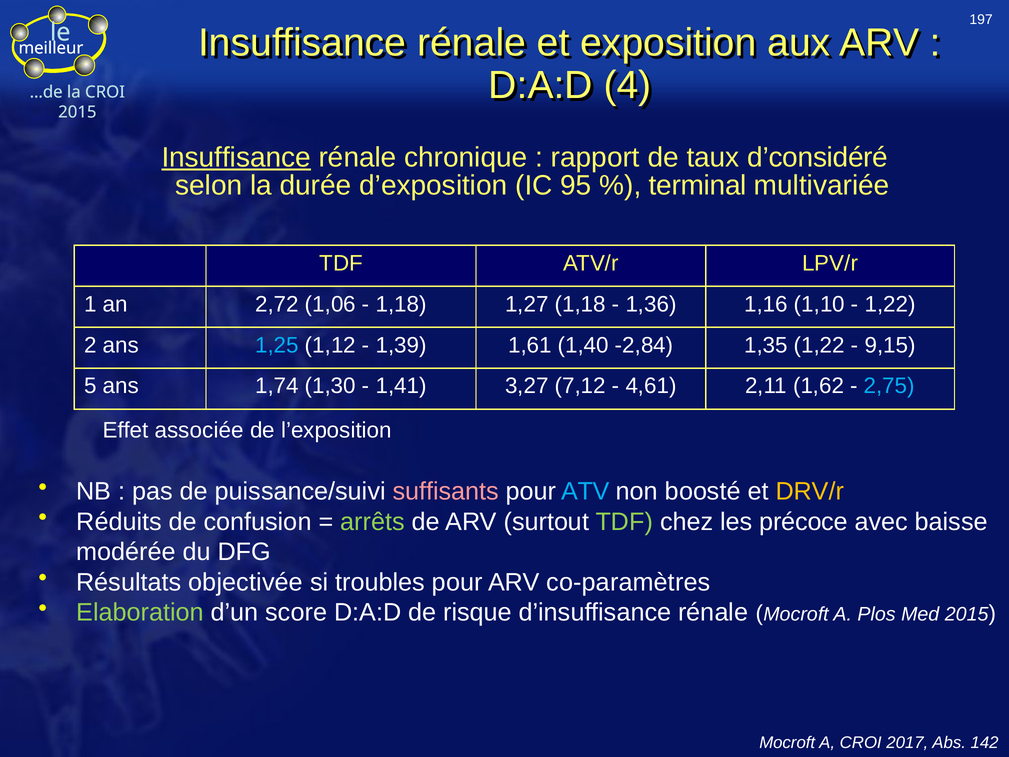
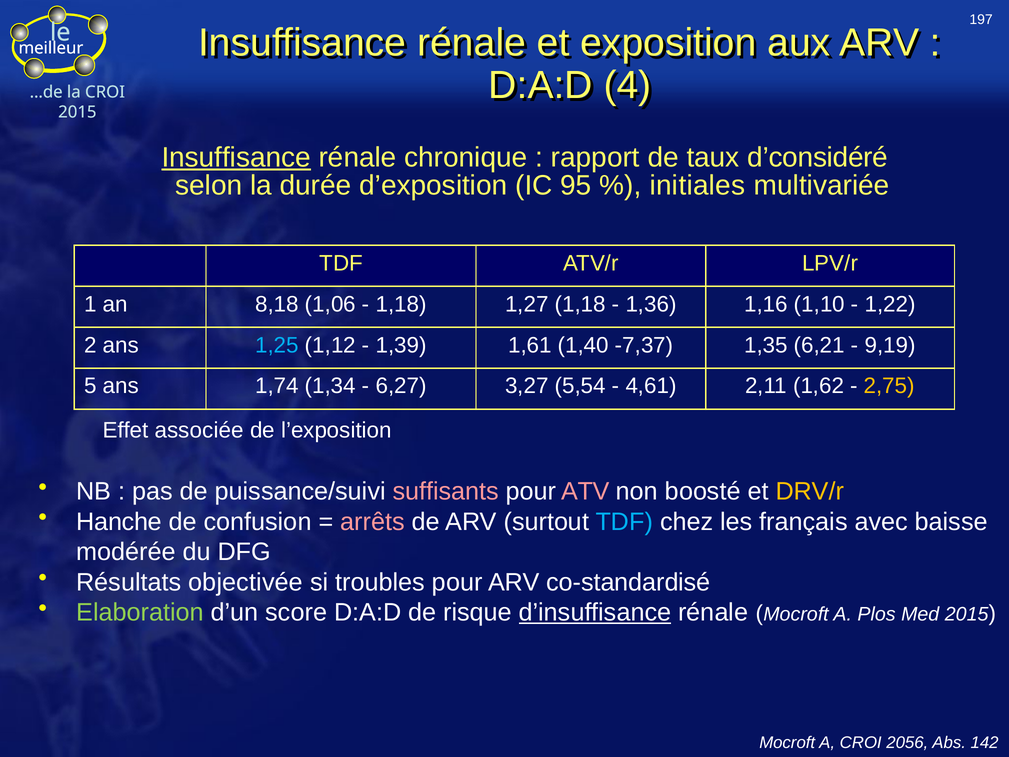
terminal: terminal -> initiales (697, 185)
2,72: 2,72 -> 8,18 (277, 304)
-2,84: -2,84 -> -7,37 (644, 345)
1,35 1,22: 1,22 -> 6,21 (819, 345)
9,15: 9,15 -> 9,19 (890, 345)
1,30: 1,30 -> 1,34 (330, 386)
1,41: 1,41 -> 6,27 (401, 386)
7,12: 7,12 -> 5,54 (580, 386)
2,75 colour: light blue -> yellow (889, 386)
ATV colour: light blue -> pink (586, 491)
Réduits: Réduits -> Hanche (119, 522)
arrêts colour: light green -> pink (372, 522)
TDF colour: light green -> light blue (624, 522)
précoce: précoce -> français (804, 522)
co-paramètres: co-paramètres -> co-standardisé (628, 582)
d’insuffisance underline: none -> present (595, 612)
2017: 2017 -> 2056 (907, 743)
